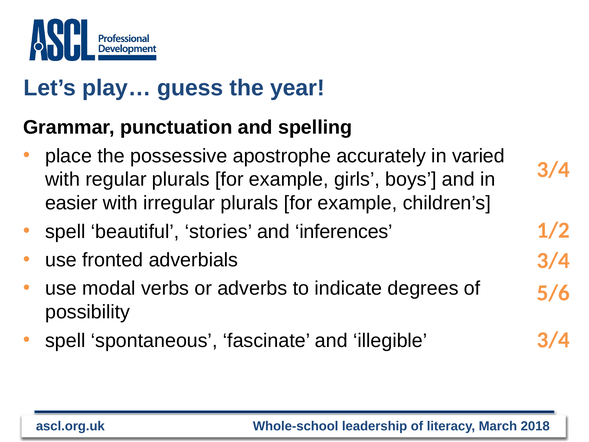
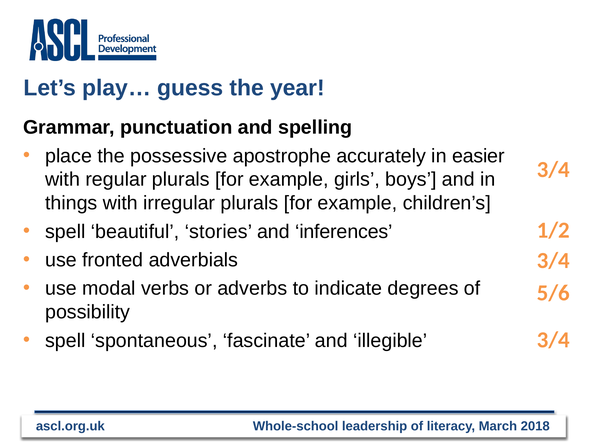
varied: varied -> easier (478, 156)
easier: easier -> things (71, 203)
